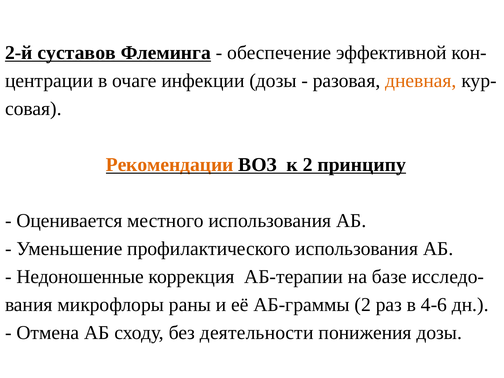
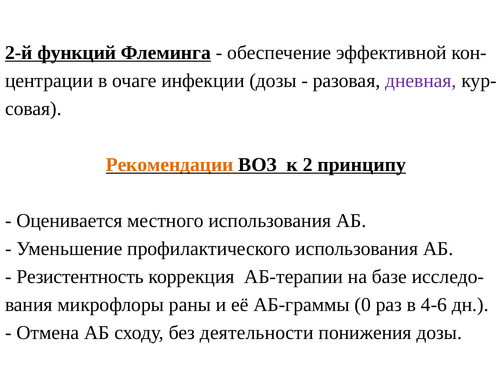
суставов: суставов -> функций (77, 53)
дневная colour: orange -> purple (421, 81)
Недоношенные: Недоношенные -> Резистентность (80, 277)
АБ-граммы 2: 2 -> 0 (363, 305)
